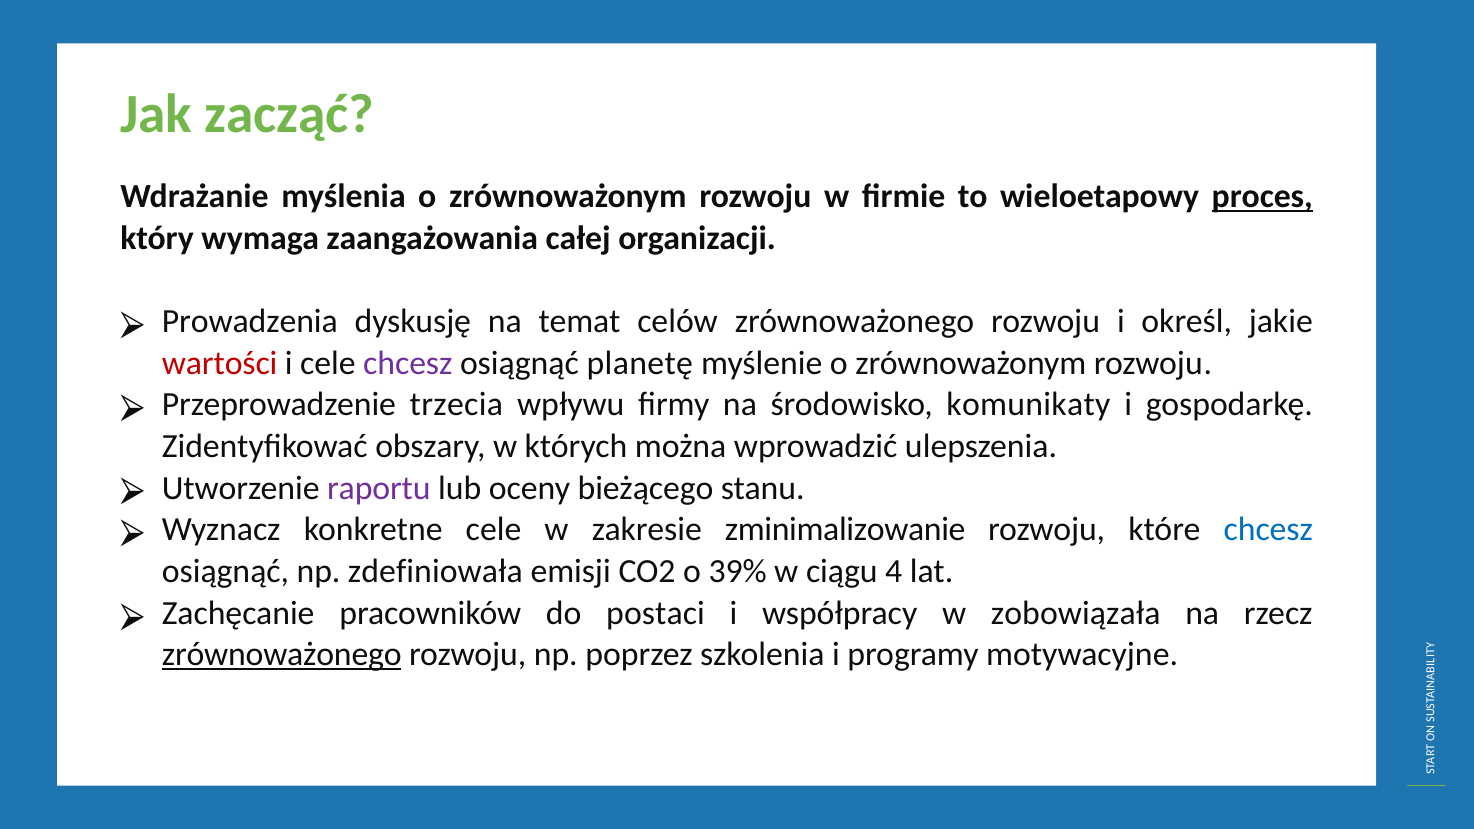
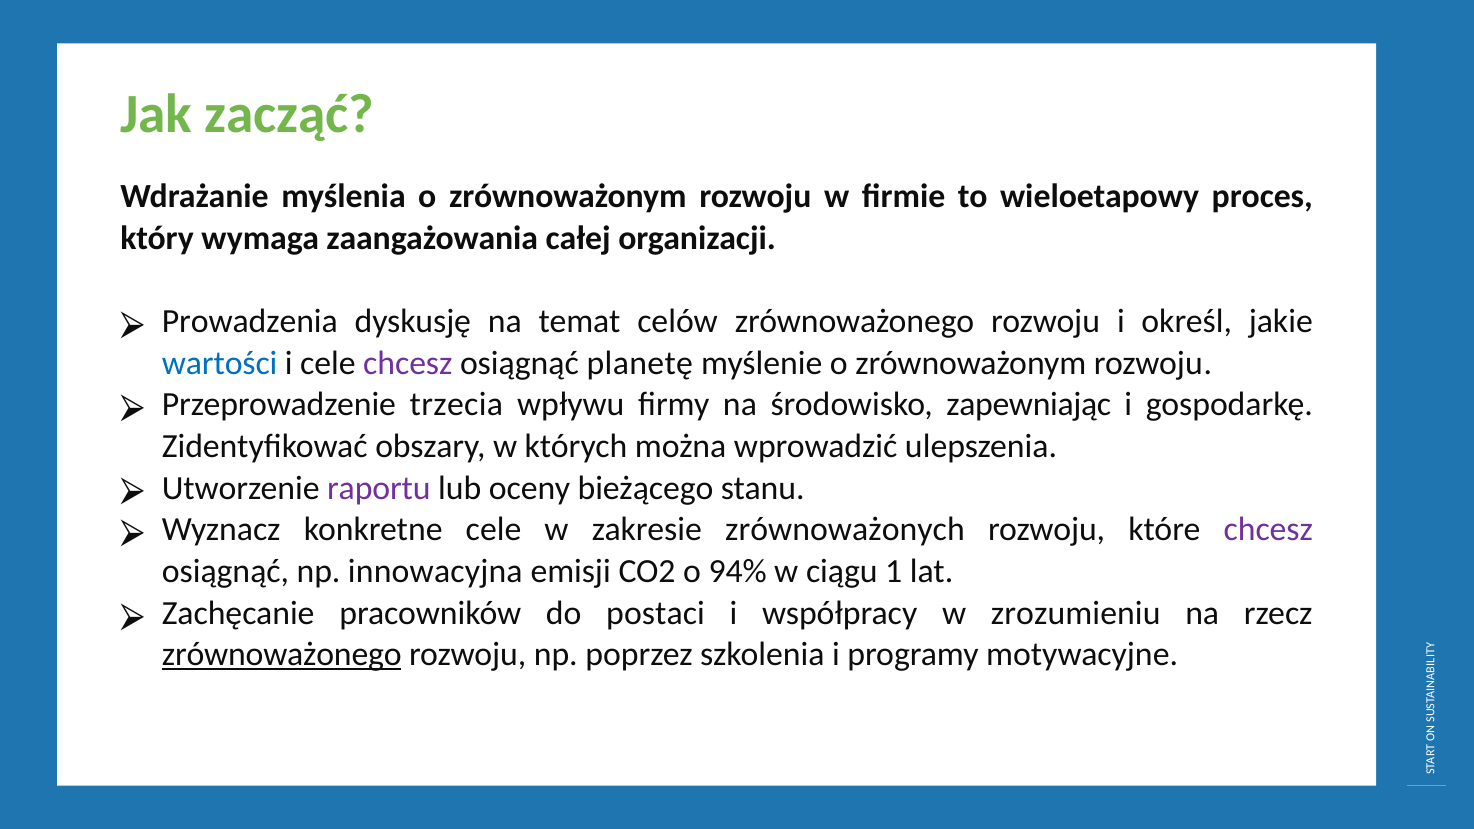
proces underline: present -> none (1262, 196)
wartości colour: red -> blue (220, 363)
komunikaty: komunikaty -> zapewniając (1029, 405)
zminimalizowanie: zminimalizowanie -> zrównoważonych (845, 530)
chcesz colour: blue -> purple (1268, 530)
zdefiniowała: zdefiniowała -> innowacyjna (435, 572)
39%: 39% -> 94% (738, 572)
4: 4 -> 1 (894, 572)
zobowiązała: zobowiązała -> zrozumieniu (1076, 613)
